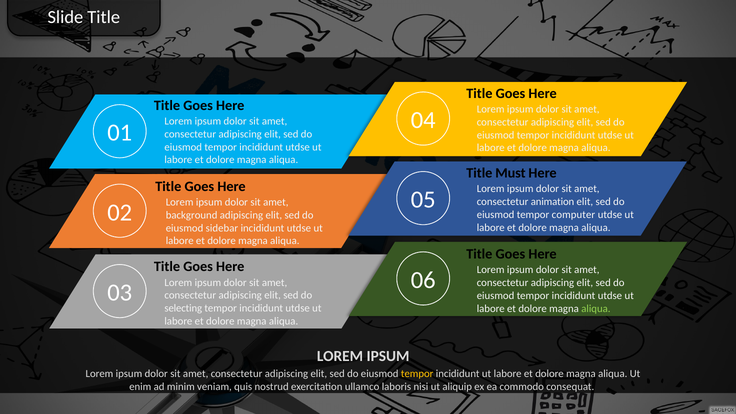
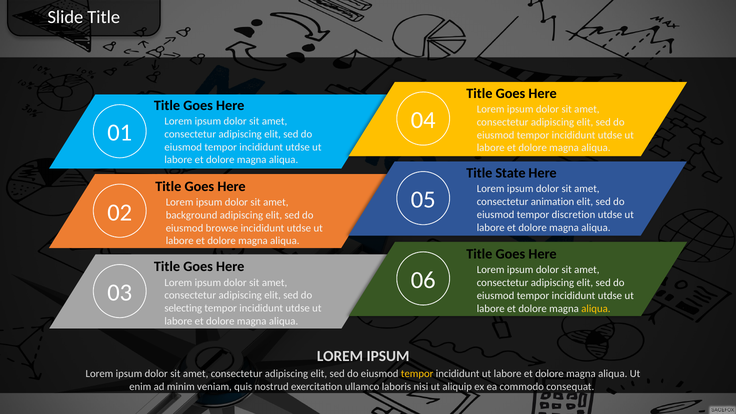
Must: Must -> State (510, 173)
computer: computer -> discretion (573, 215)
sidebar: sidebar -> browse (222, 228)
aliqua colour: light green -> yellow (596, 309)
